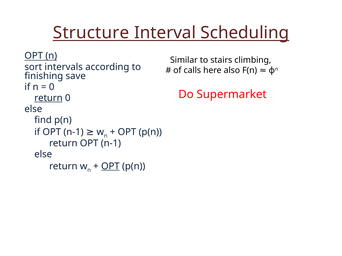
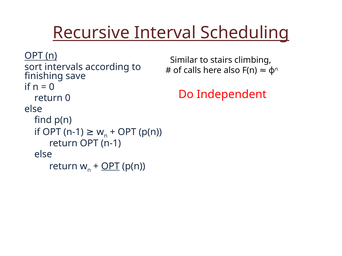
Structure: Structure -> Recursive (91, 33)
Supermarket: Supermarket -> Independent (232, 94)
return underline: present -> none (48, 98)
